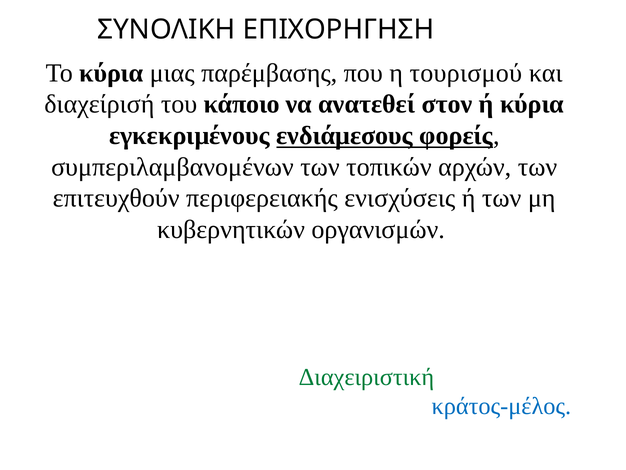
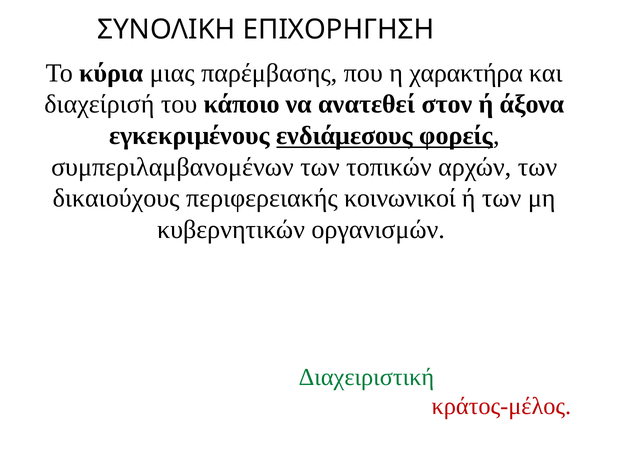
τουρισμού: τουρισμού -> χαρακτήρα (466, 73)
ή κύρια: κύρια -> άξονα (532, 104)
επιτευχθούν: επιτευχθούν -> δικαιούχους (116, 198)
ενισχύσεις: ενισχύσεις -> κοινωνικοί (400, 198)
κράτος-μέλος colour: blue -> red (501, 406)
